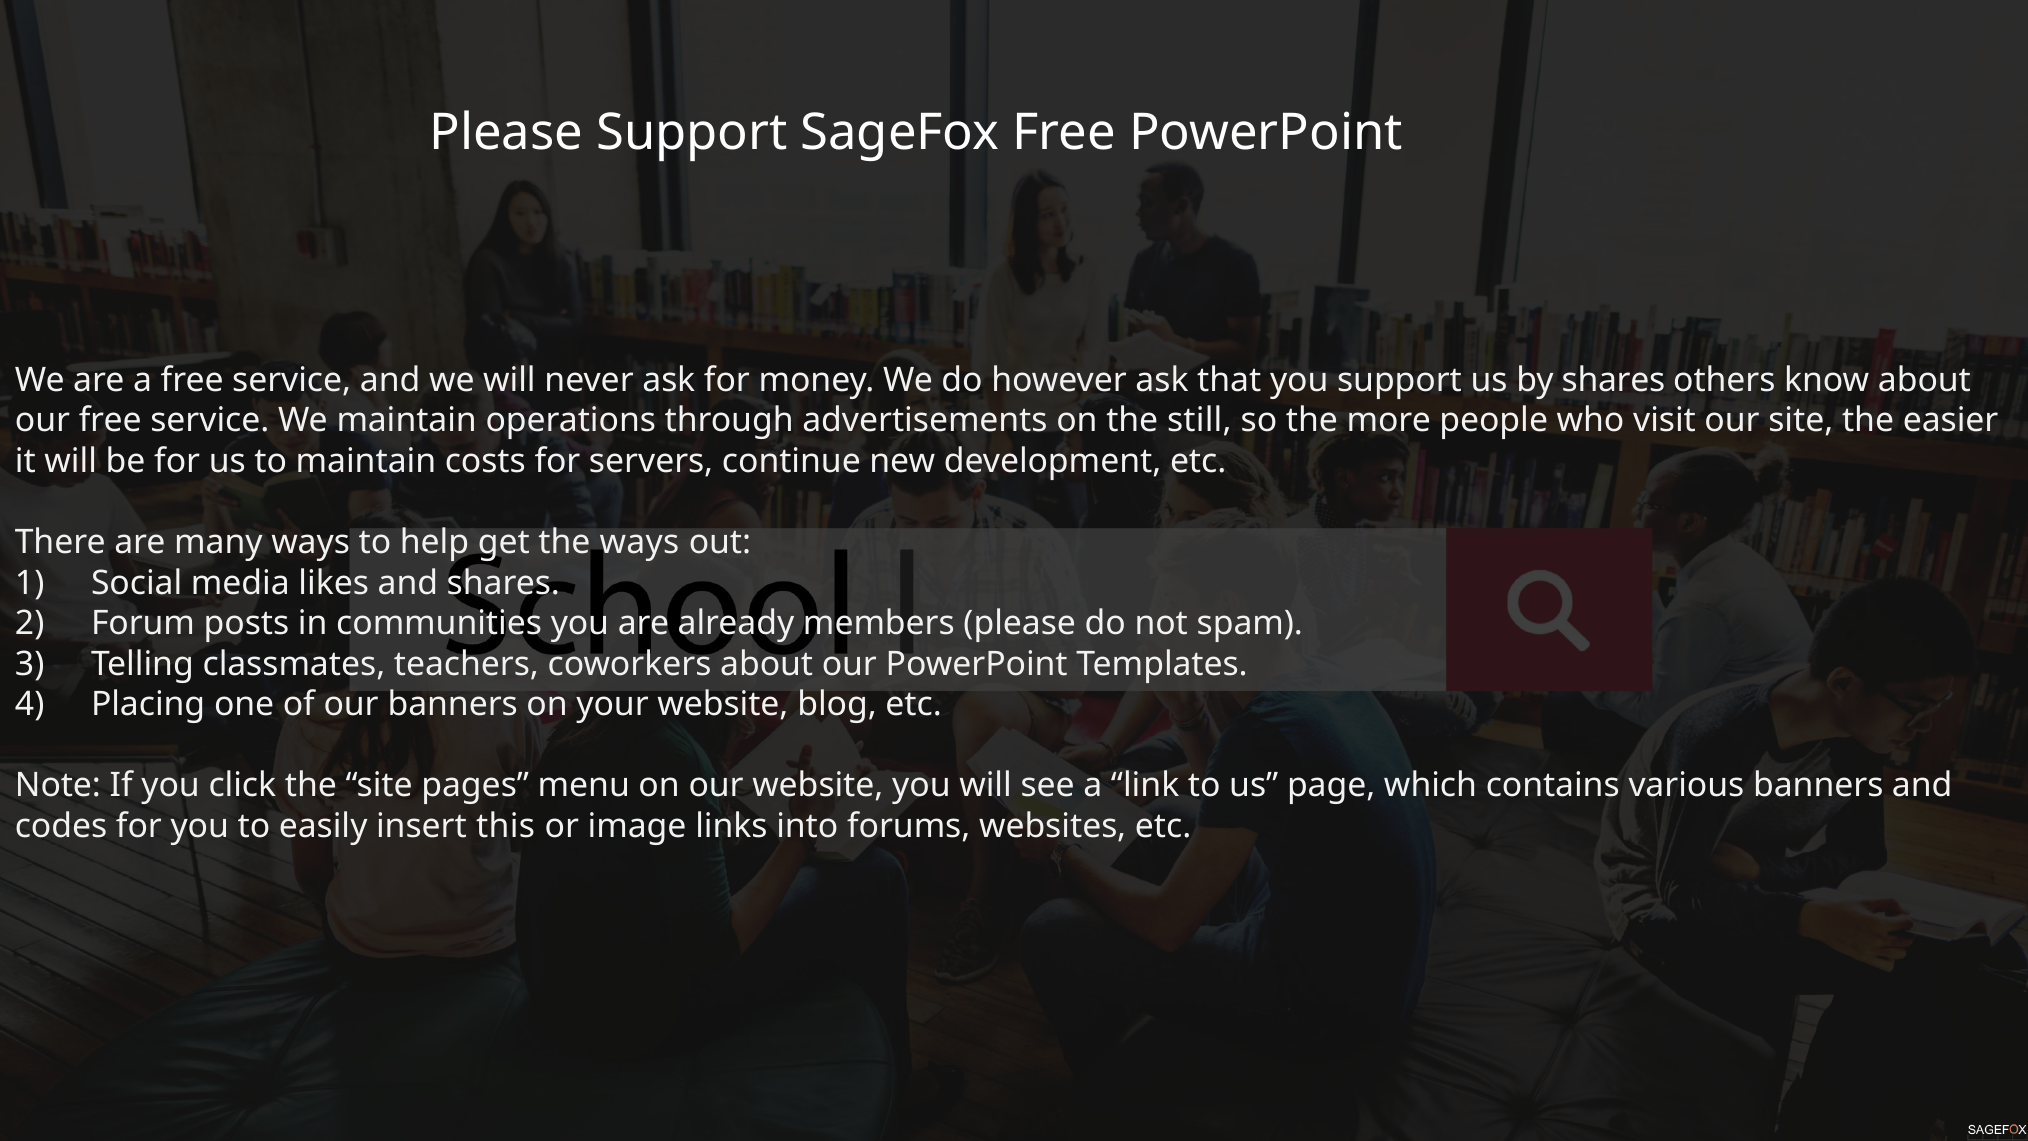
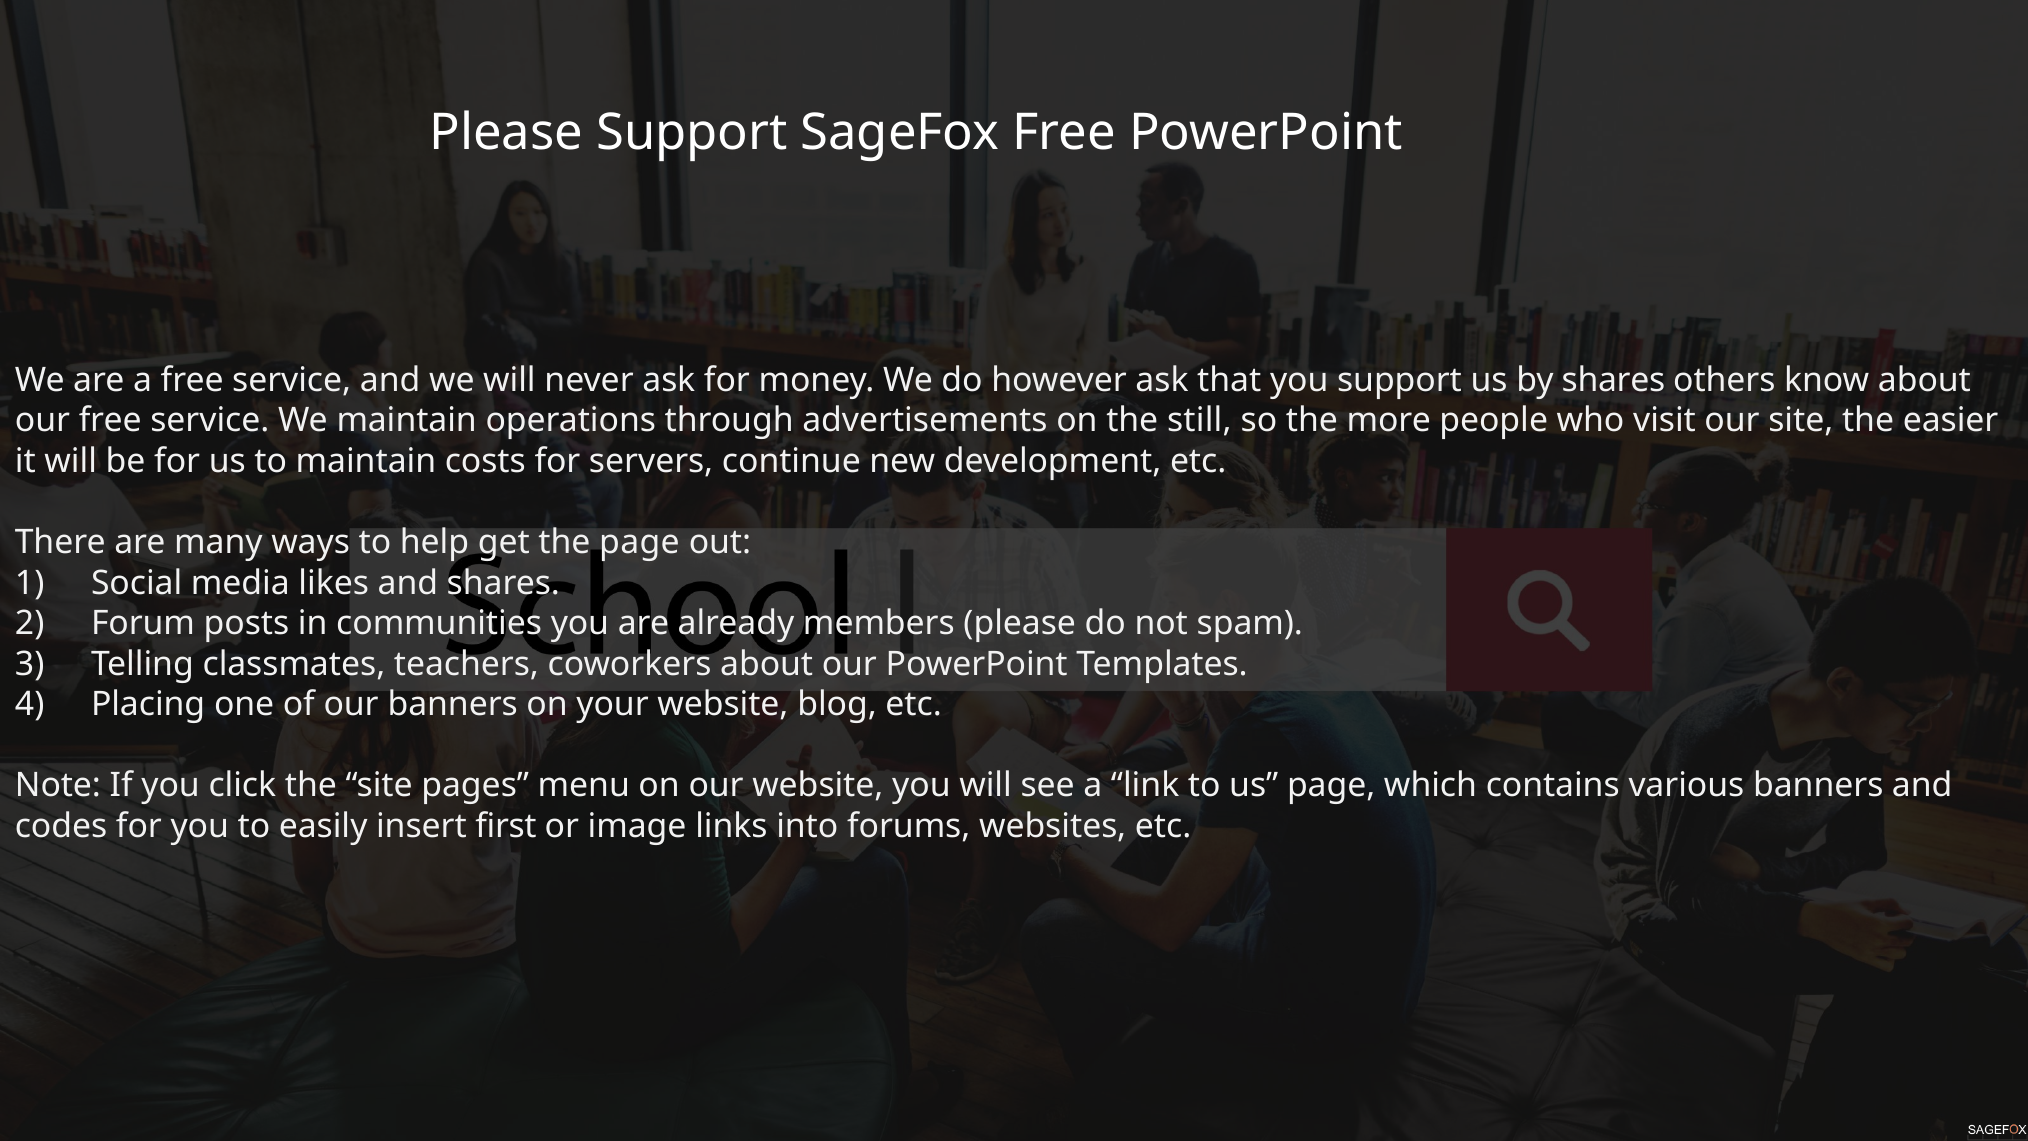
the ways: ways -> page (639, 542)
this: this -> first (506, 826)
